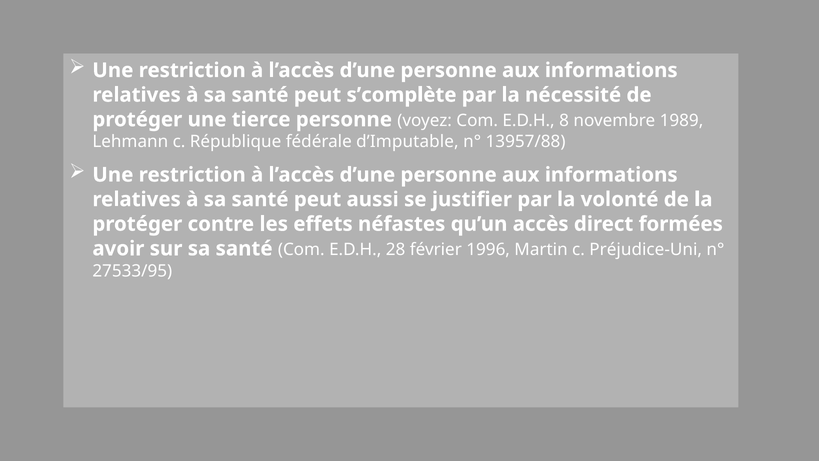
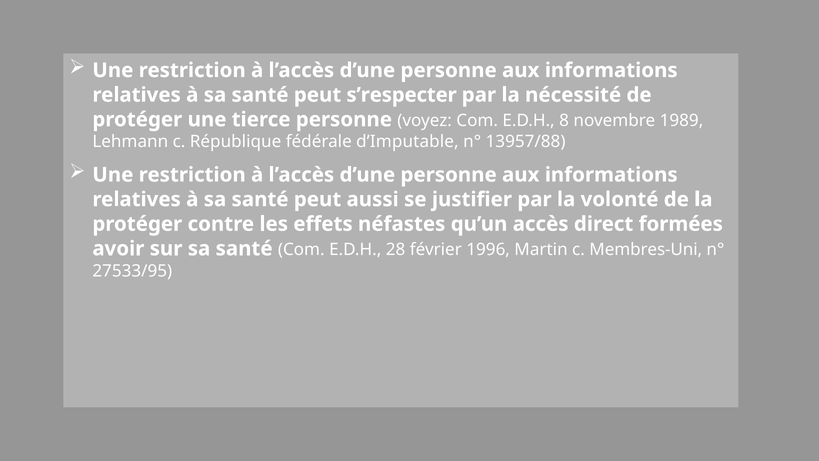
s’complète: s’complète -> s’respecter (402, 95)
Préjudice-Uni: Préjudice-Uni -> Membres-Uni (646, 250)
